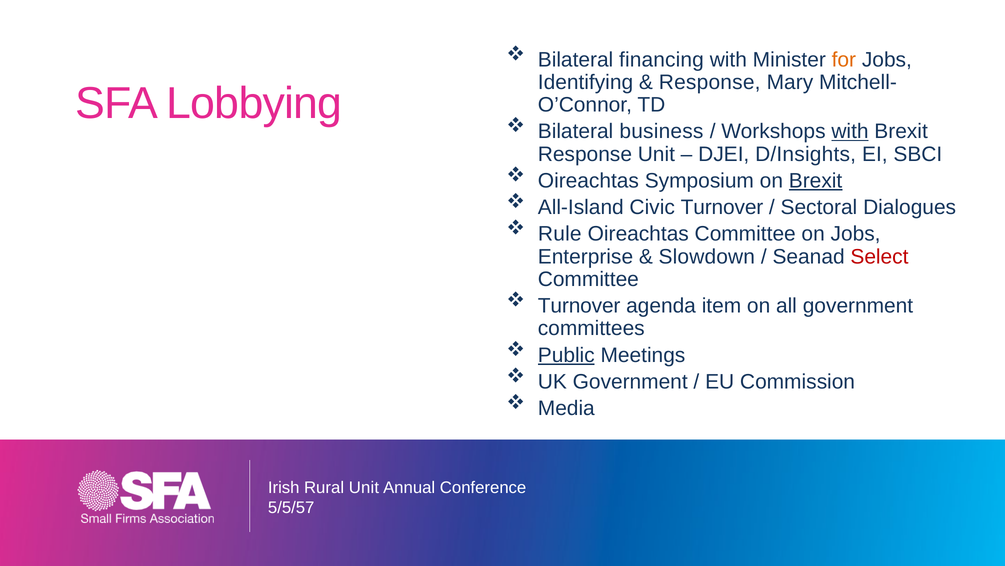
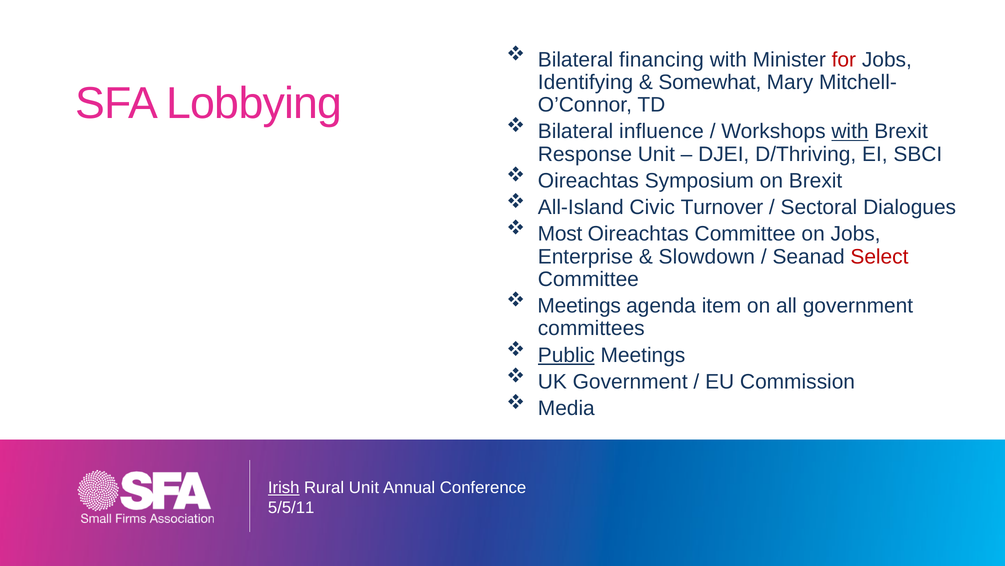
for colour: orange -> red (844, 60)
Response: Response -> Somewhat (710, 82)
business: business -> influence (661, 131)
D/Insights: D/Insights -> D/Thriving (806, 154)
Brexit underline: present -> none (816, 181)
Rule: Rule -> Most (560, 234)
Turnover: Turnover -> Meetings (579, 306)
Irish underline: none -> present (284, 488)
5/5/57: 5/5/57 -> 5/5/11 (291, 508)
